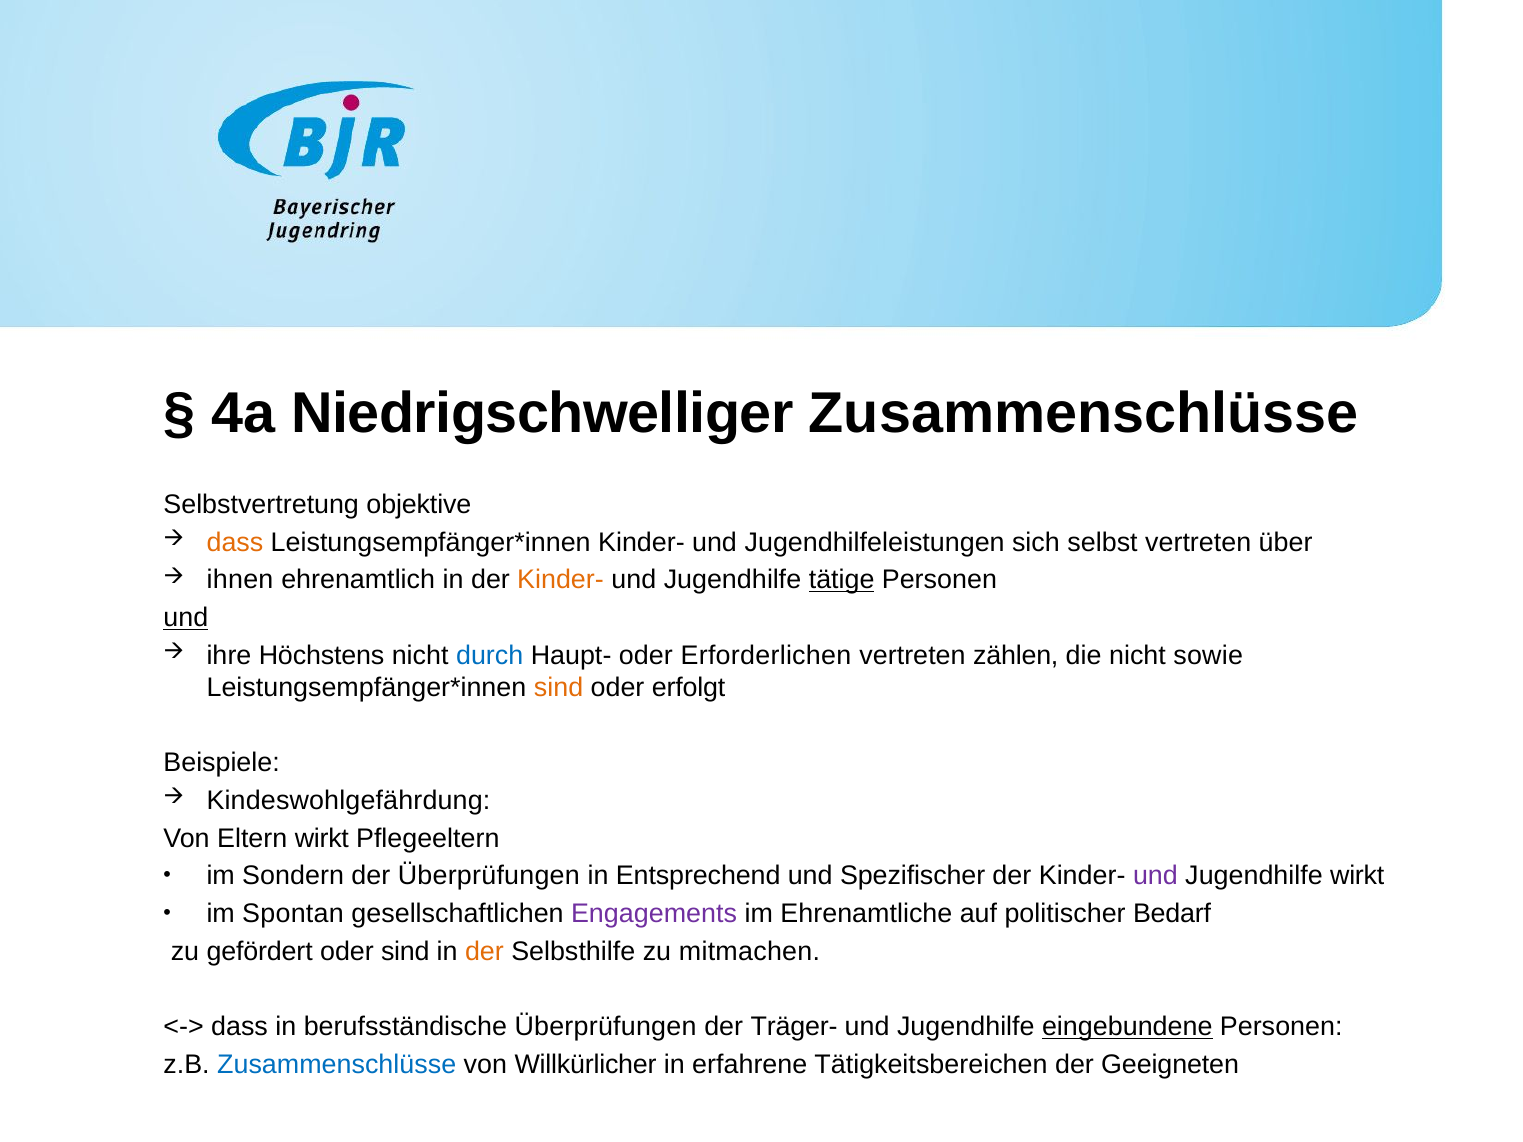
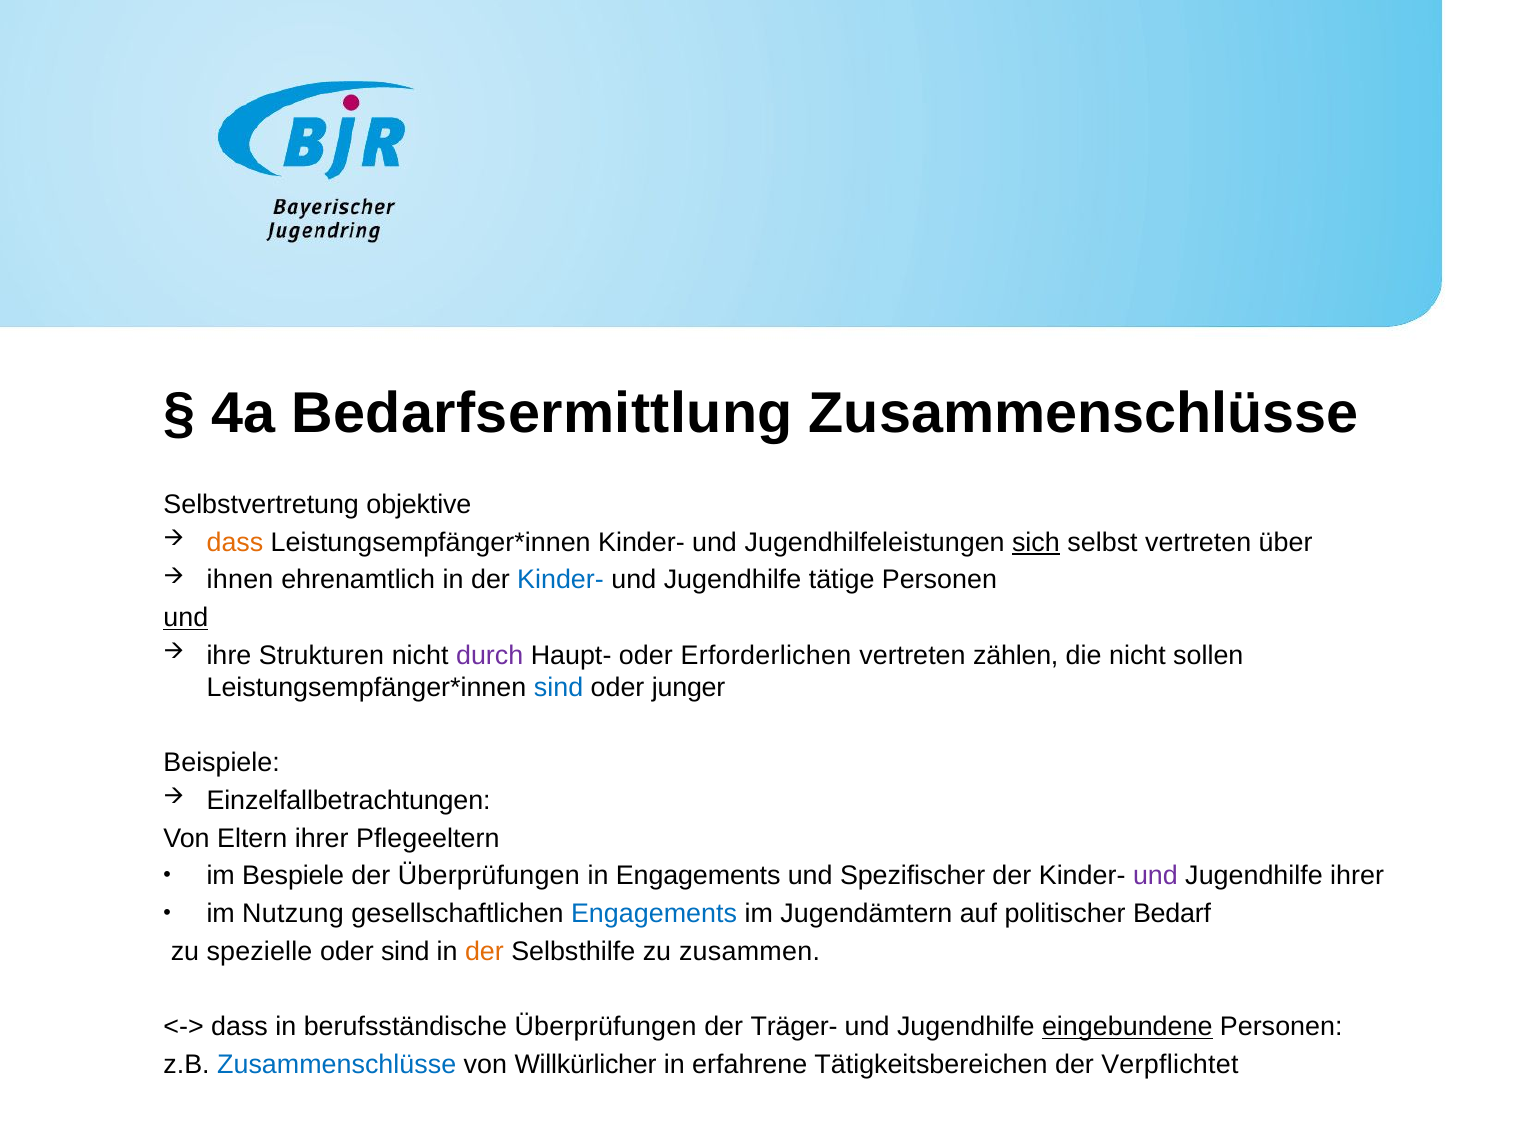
Niedrigschwelliger: Niedrigschwelliger -> Bedarfsermittlung (542, 413)
sich underline: none -> present (1036, 542)
Kinder- colour: orange -> blue (561, 580)
tätige underline: present -> none (842, 580)
Höchstens: Höchstens -> Strukturen (321, 656)
durch colour: blue -> purple (490, 656)
sowie: sowie -> sollen (1208, 656)
sind colour: orange -> blue (559, 688)
erfolgt: erfolgt -> junger (689, 688)
Kindeswohlgefährdung: Kindeswohlgefährdung -> Einzelfallbetrachtungen (349, 801)
Eltern wirkt: wirkt -> ihrer (322, 839)
Sondern: Sondern -> Bespiele (293, 876)
in Entsprechend: Entsprechend -> Engagements (698, 876)
Jugendhilfe wirkt: wirkt -> ihrer (1357, 876)
Spontan: Spontan -> Nutzung (293, 914)
Engagements colour: purple -> blue (654, 914)
Ehrenamtliche: Ehrenamtliche -> Jugendämtern (866, 914)
gefördert: gefördert -> spezielle (259, 952)
mitmachen: mitmachen -> zusammen (749, 952)
Geeigneten: Geeigneten -> Verpflichtet (1170, 1065)
